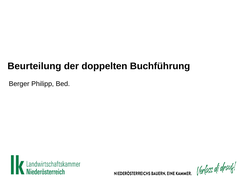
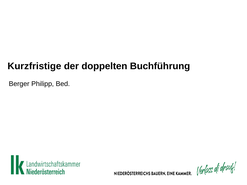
Beurteilung: Beurteilung -> Kurzfristige (34, 66)
